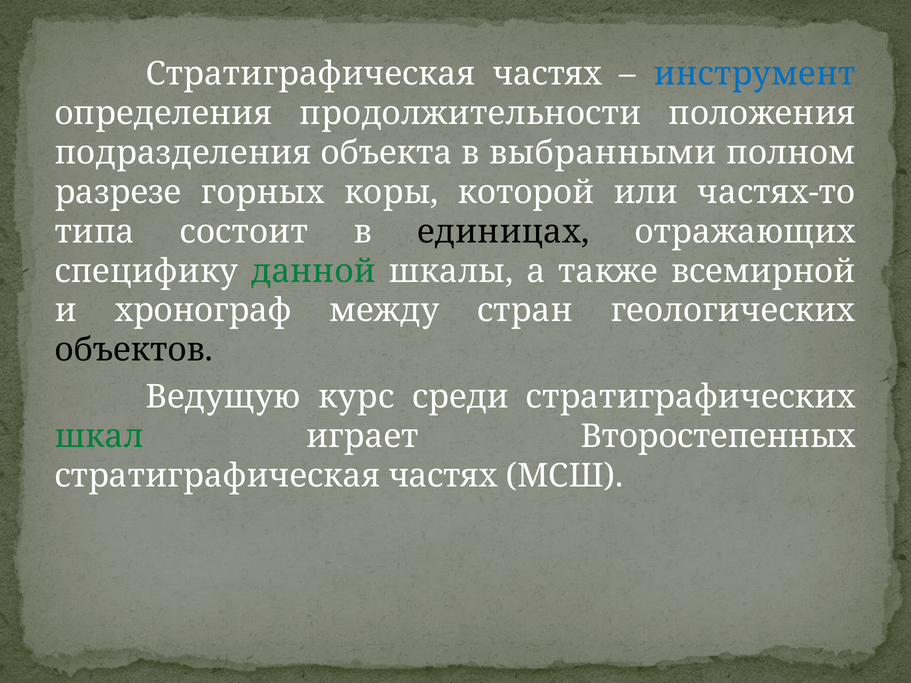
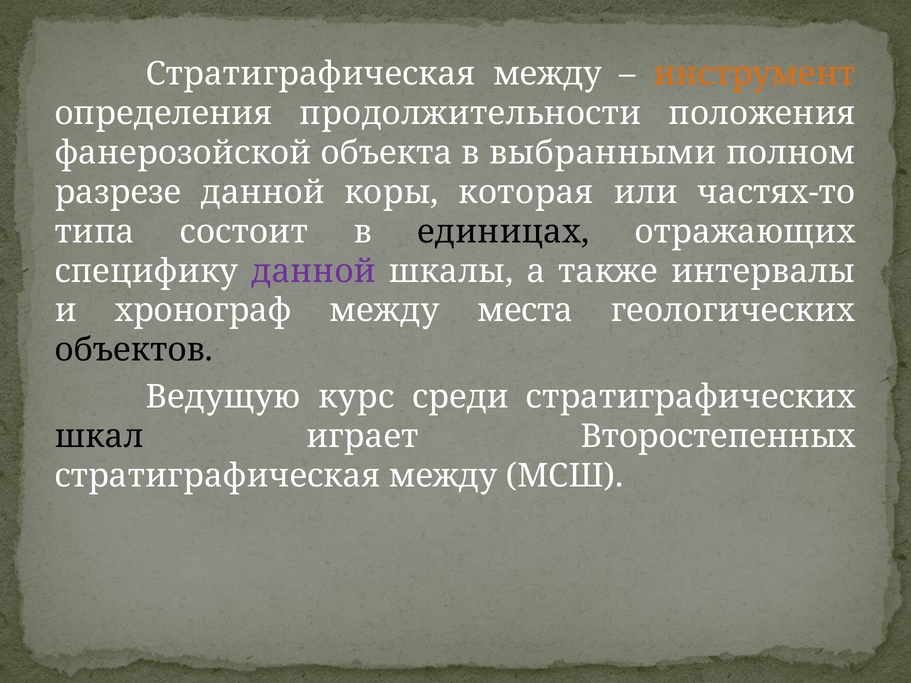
частях: частях -> между (548, 74)
инструмент colour: blue -> orange (755, 74)
подразделения: подразделения -> фанерозойской (183, 153)
разрезе горных: горных -> данной (263, 192)
которой: которой -> которая (526, 192)
данной colour: green -> purple (314, 271)
всемирной: всемирной -> интервалы (763, 271)
стран: стран -> места (525, 311)
шкал colour: green -> black (99, 437)
частях: частях -> между (443, 476)
